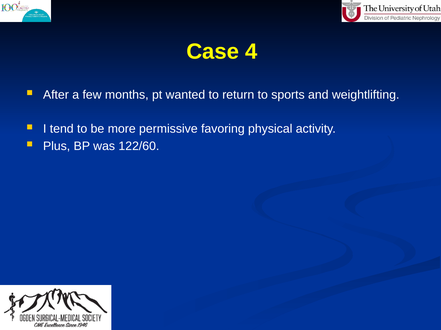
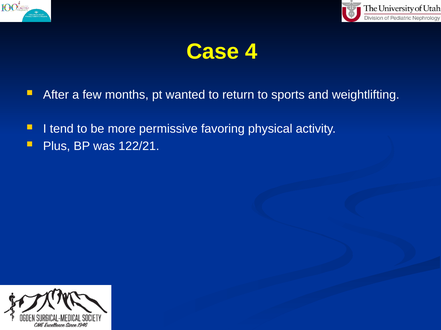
122/60: 122/60 -> 122/21 (139, 146)
